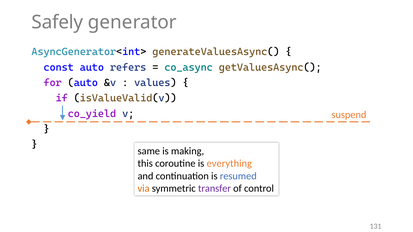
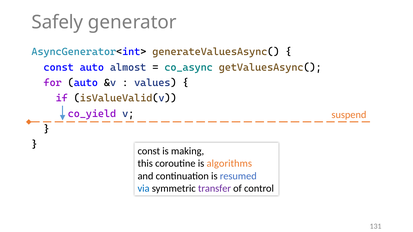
refers: refers -> almost (128, 67)
same: same -> const (149, 151)
everything: everything -> algorithms (229, 164)
via colour: orange -> blue (144, 189)
